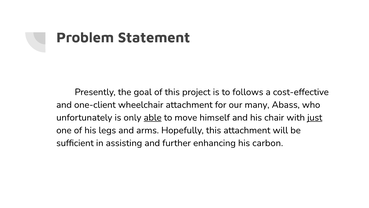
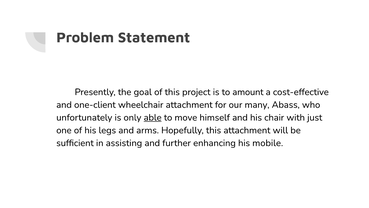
follows: follows -> amount (248, 92)
just underline: present -> none (315, 117)
carbon: carbon -> mobile (268, 143)
